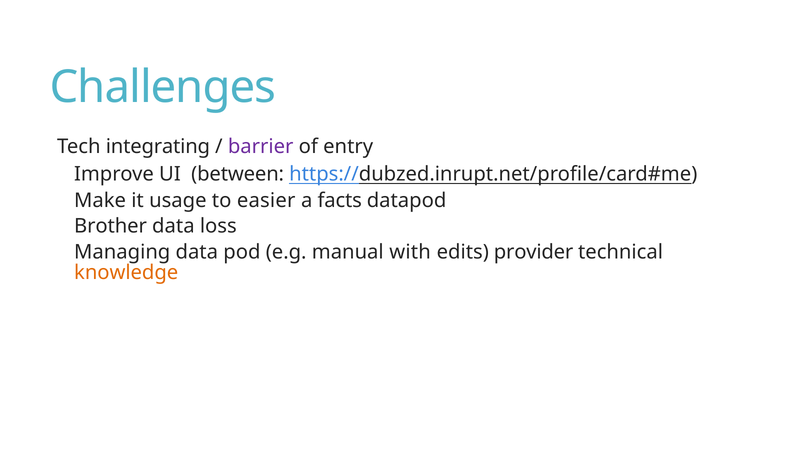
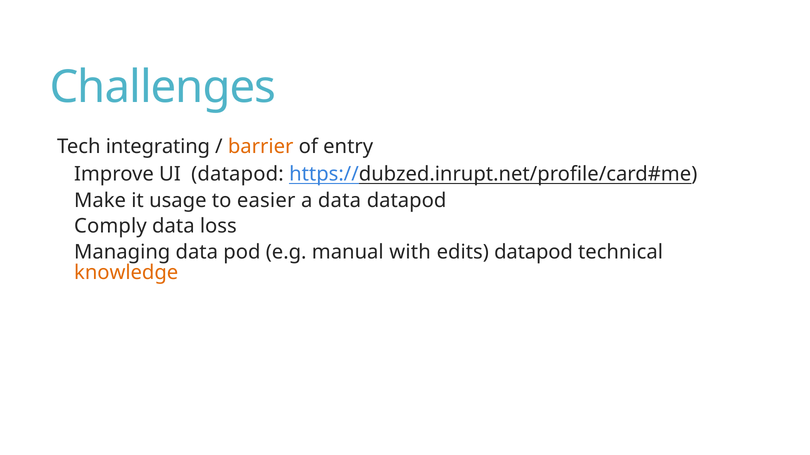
barrier colour: purple -> orange (261, 147)
UI between: between -> datapod (237, 175)
a facts: facts -> data (340, 201)
Brother: Brother -> Comply (110, 227)
edits provider: provider -> datapod (534, 252)
